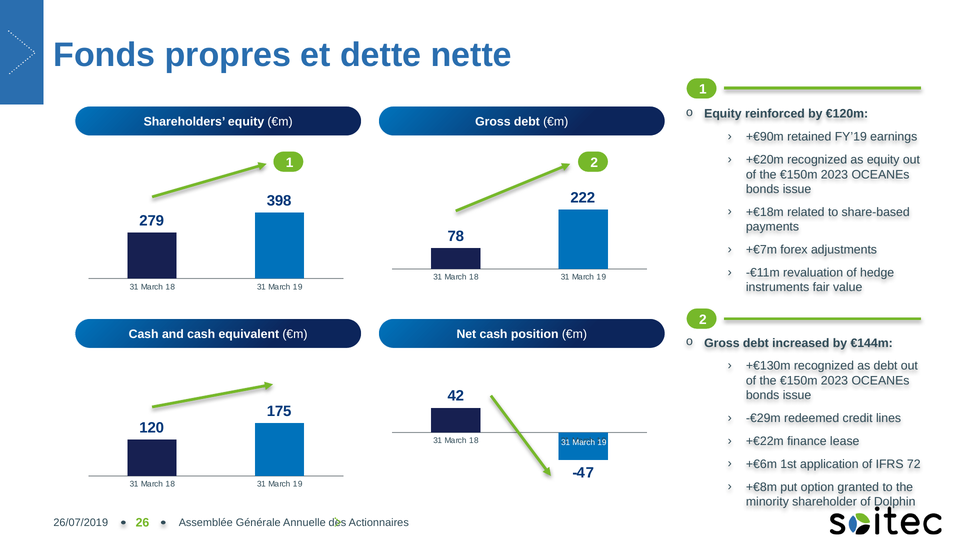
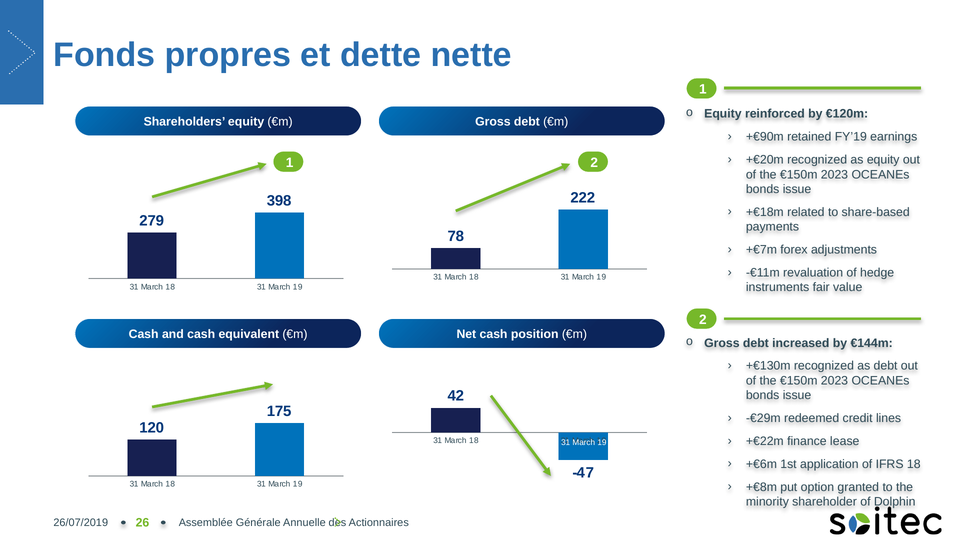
IFRS 72: 72 -> 18 (914, 464)
